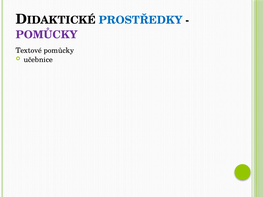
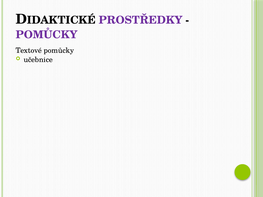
PROSTŘEDKY colour: blue -> purple (141, 20)
